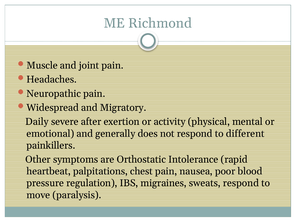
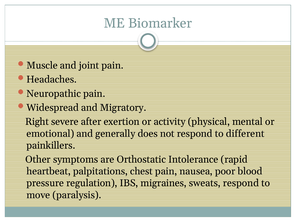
Richmond: Richmond -> Biomarker (160, 23)
Daily: Daily -> Right (37, 122)
